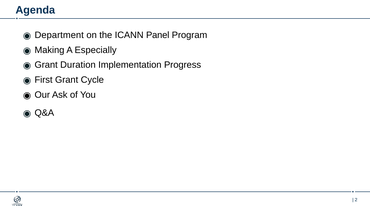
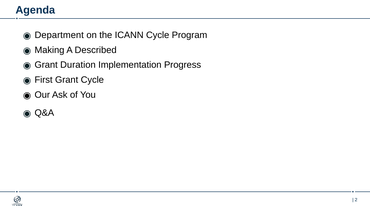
ICANN Panel: Panel -> Cycle (158, 35)
Especially: Especially -> Described (96, 50)
